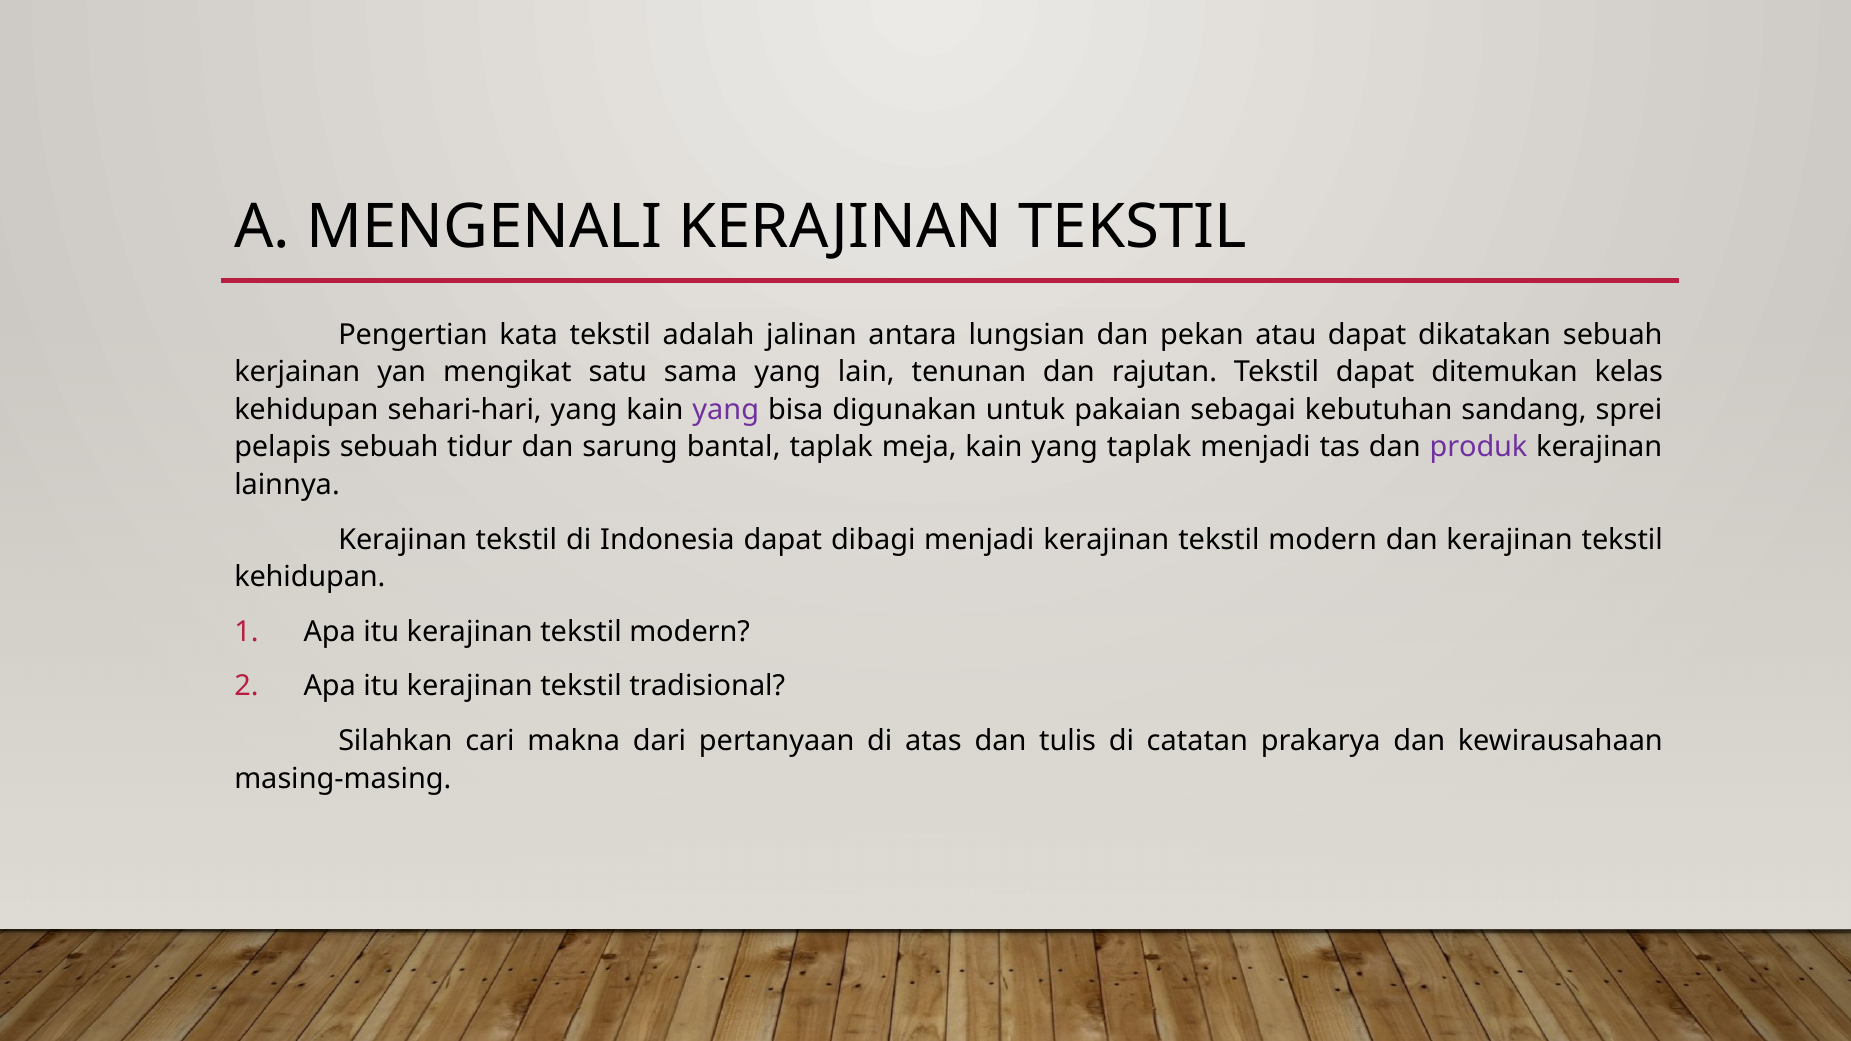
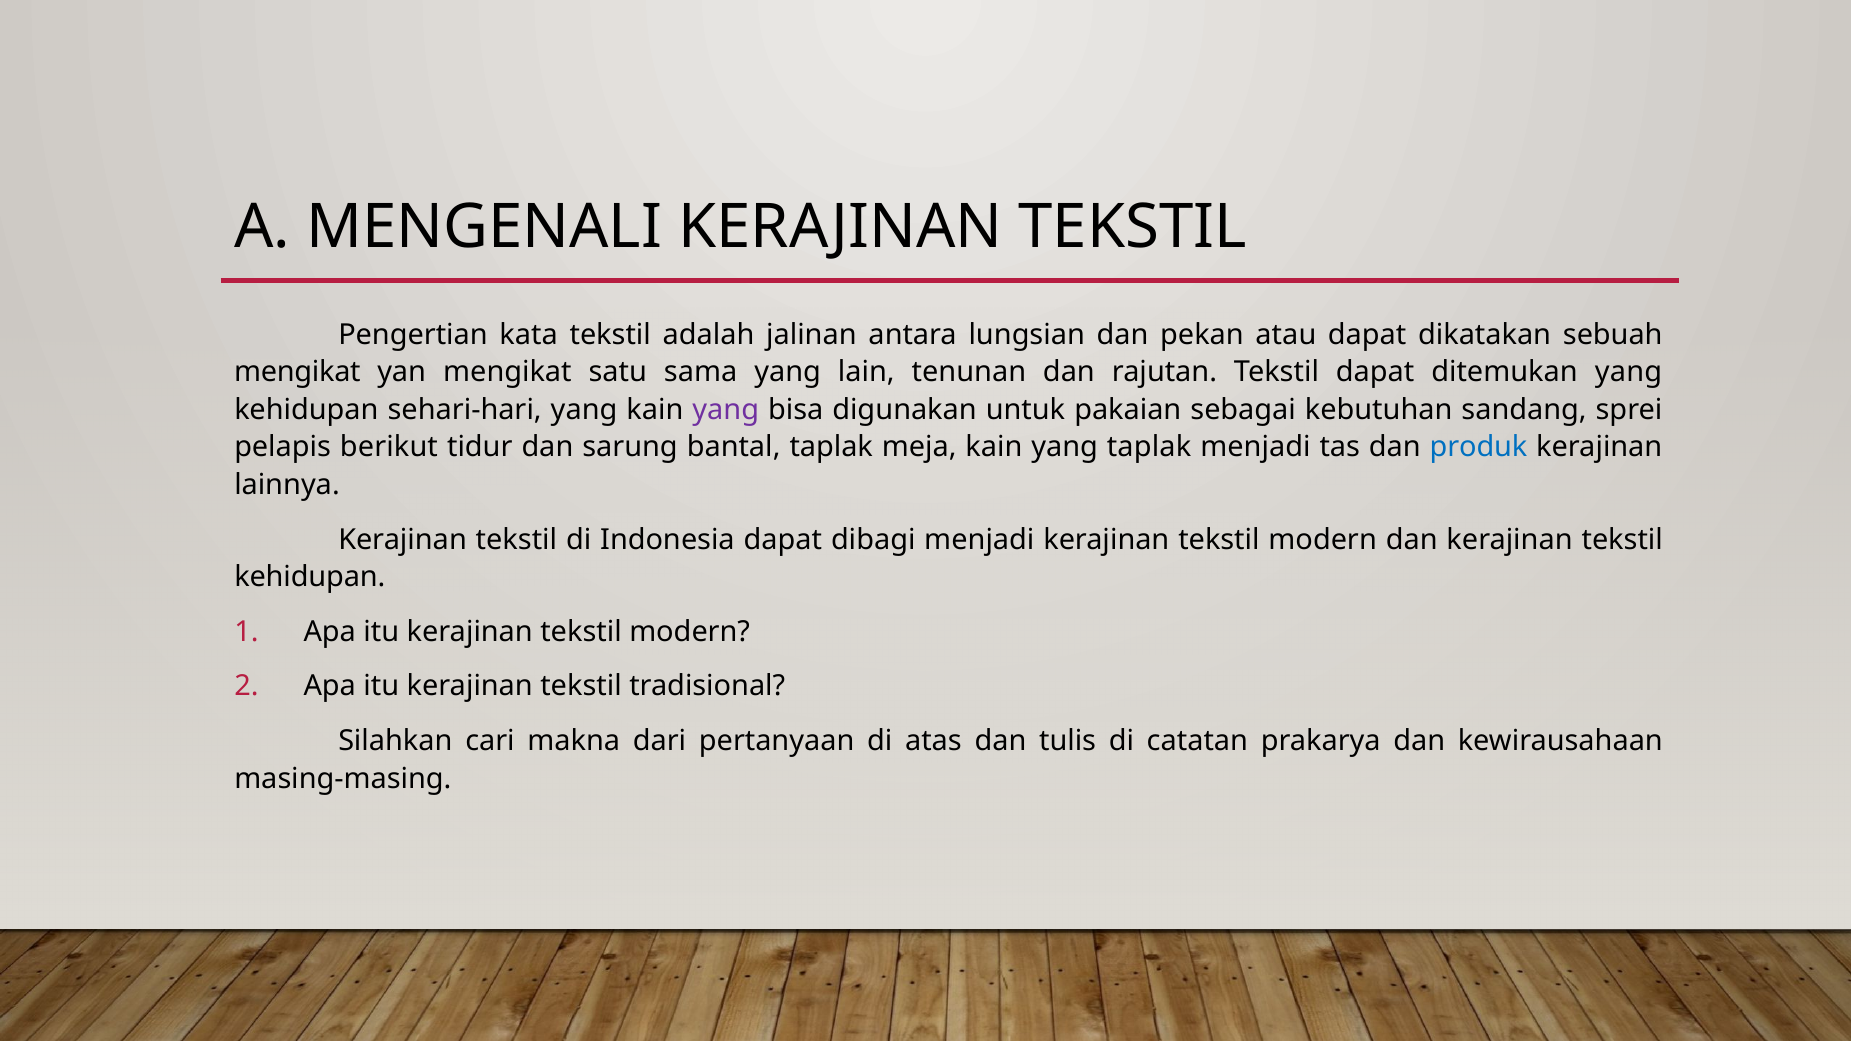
kerjainan: kerjainan -> mengikat (297, 372)
ditemukan kelas: kelas -> yang (1629, 372)
pelapis sebuah: sebuah -> berikut (389, 447)
produk colour: purple -> blue (1479, 447)
